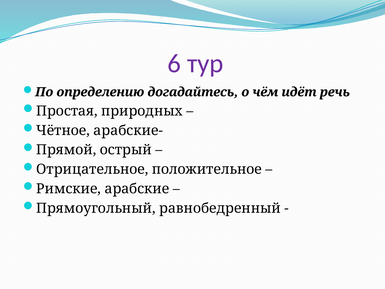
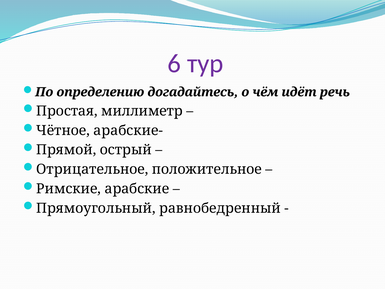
природных: природных -> миллиметр (142, 111)
